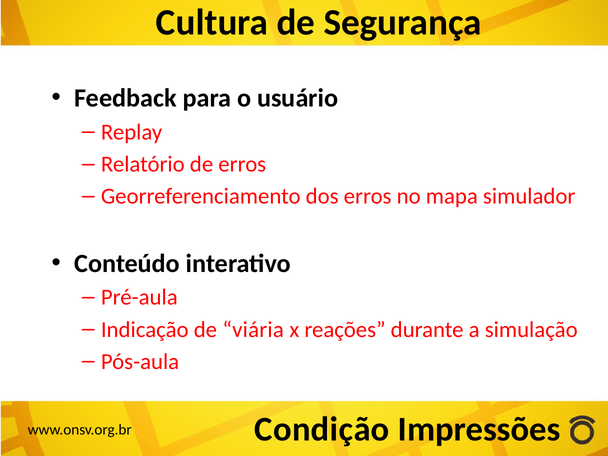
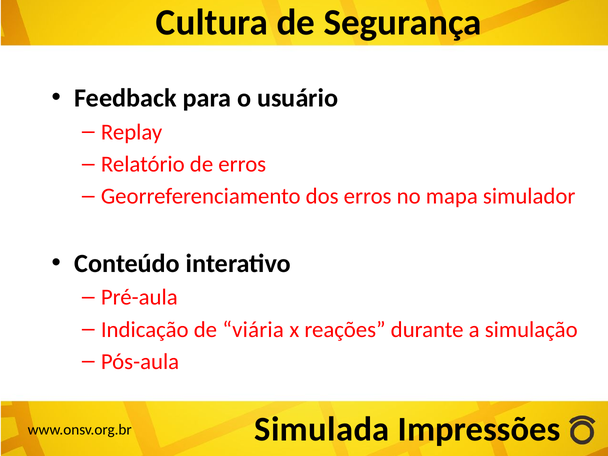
Condição: Condição -> Simulada (322, 430)
